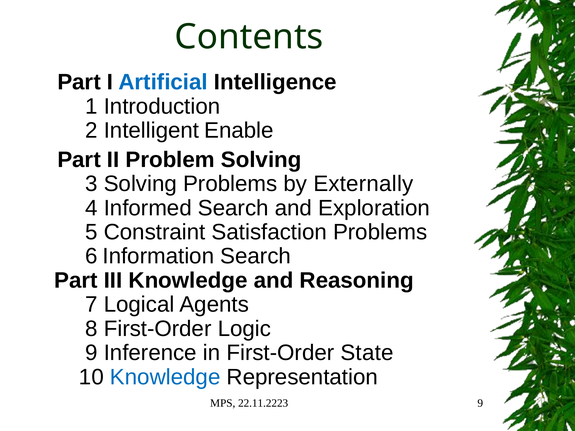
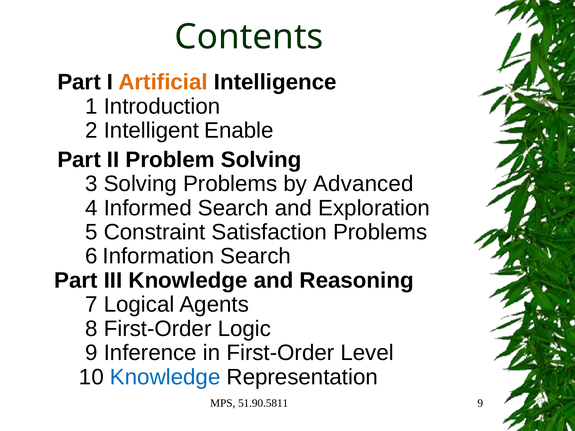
Artificial colour: blue -> orange (163, 82)
Externally: Externally -> Advanced (363, 184)
State: State -> Level (367, 353)
22.11.2223: 22.11.2223 -> 51.90.5811 (263, 403)
